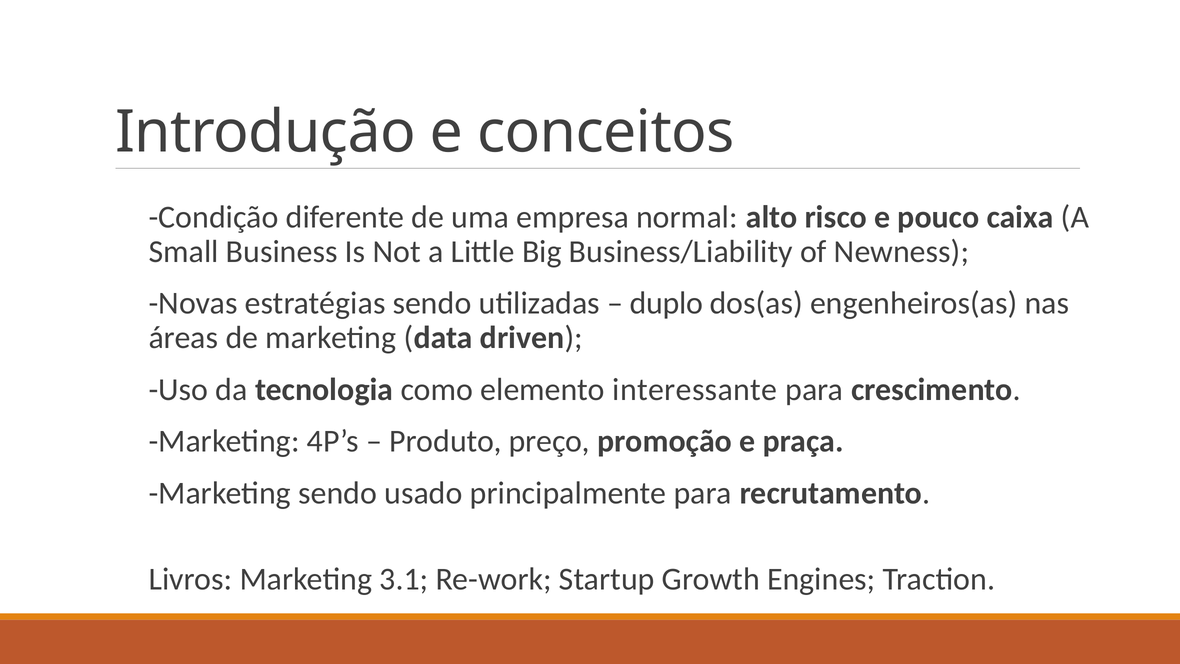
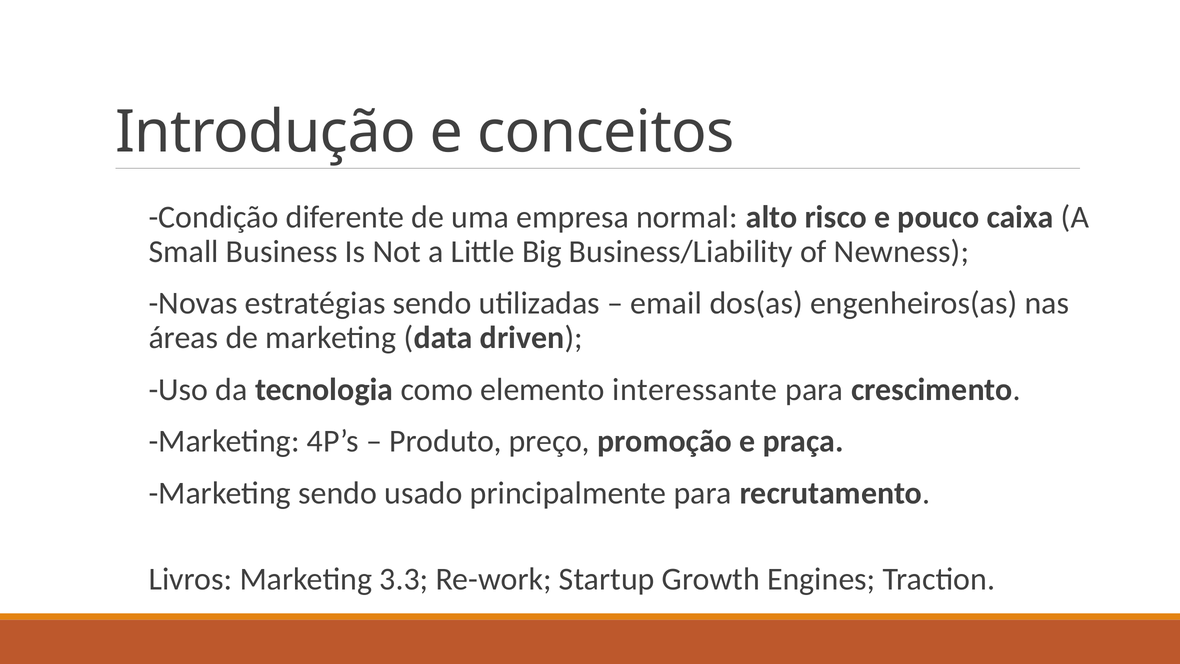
duplo: duplo -> email (666, 303)
3.1: 3.1 -> 3.3 (404, 579)
